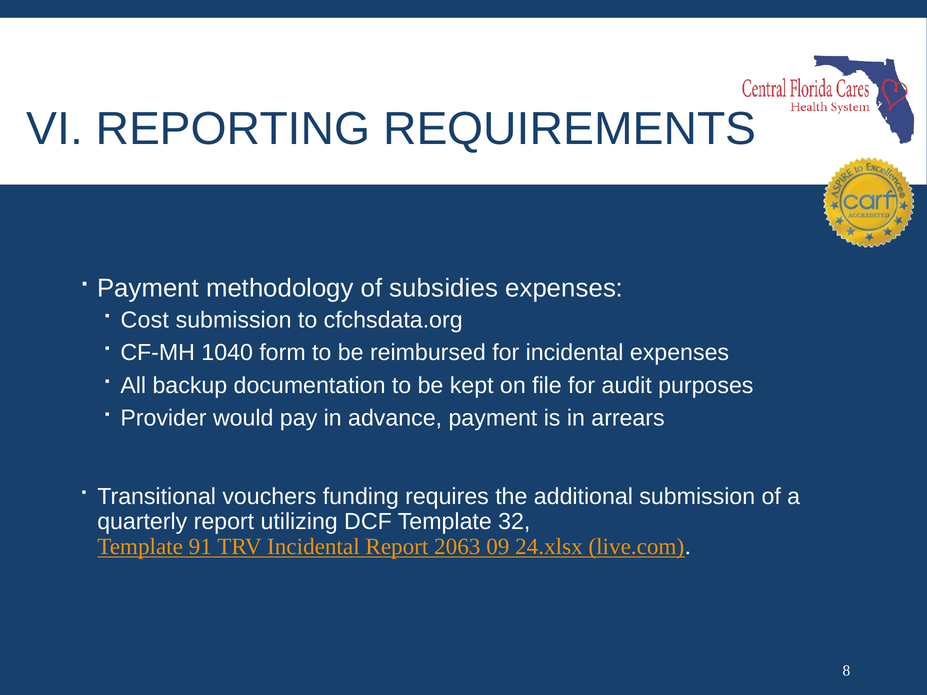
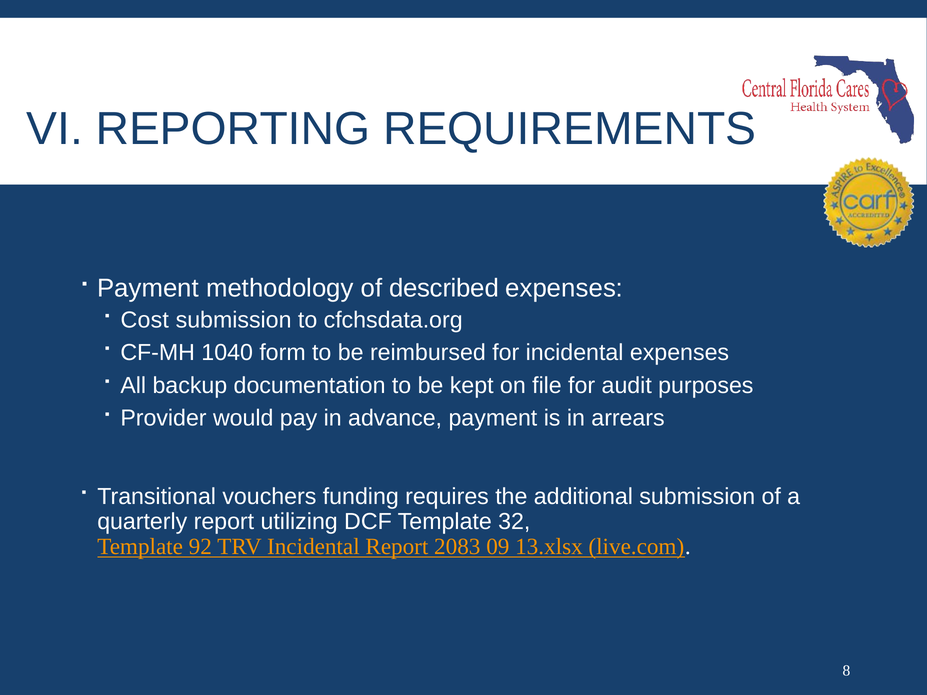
subsidies: subsidies -> described (444, 289)
91: 91 -> 92 (200, 547)
2063: 2063 -> 2083 (457, 547)
24.xlsx: 24.xlsx -> 13.xlsx (549, 547)
